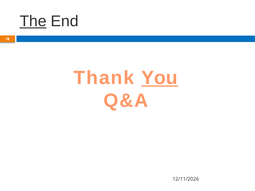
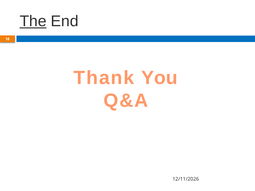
You underline: present -> none (159, 78)
